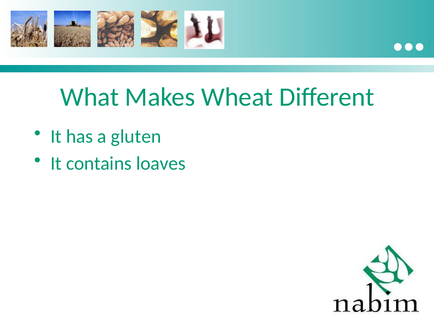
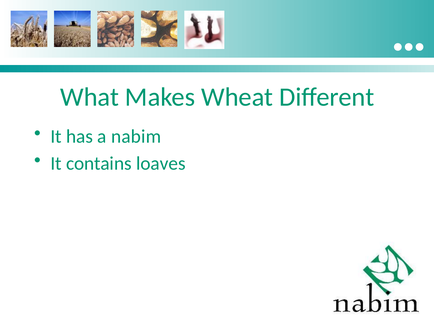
gluten: gluten -> nabim (136, 137)
